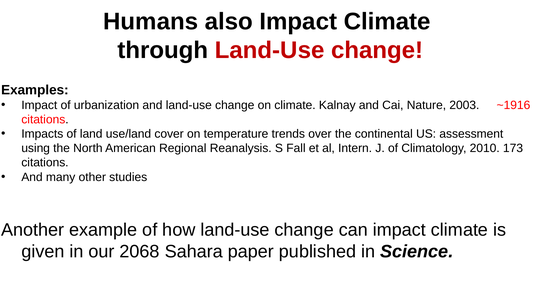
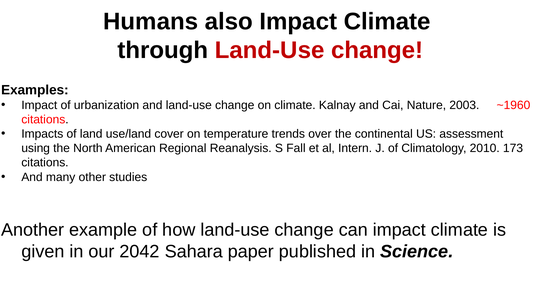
~1916: ~1916 -> ~1960 (513, 105)
2068: 2068 -> 2042 (140, 252)
